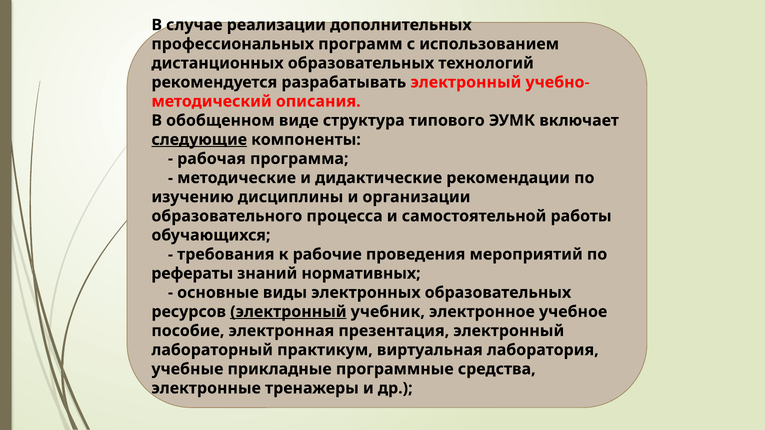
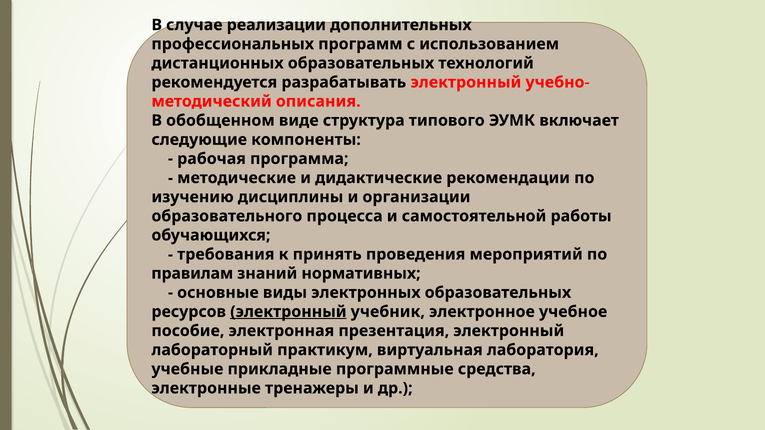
следующие underline: present -> none (199, 140)
рабочие: рабочие -> принять (327, 255)
рефераты: рефераты -> правилам (192, 274)
